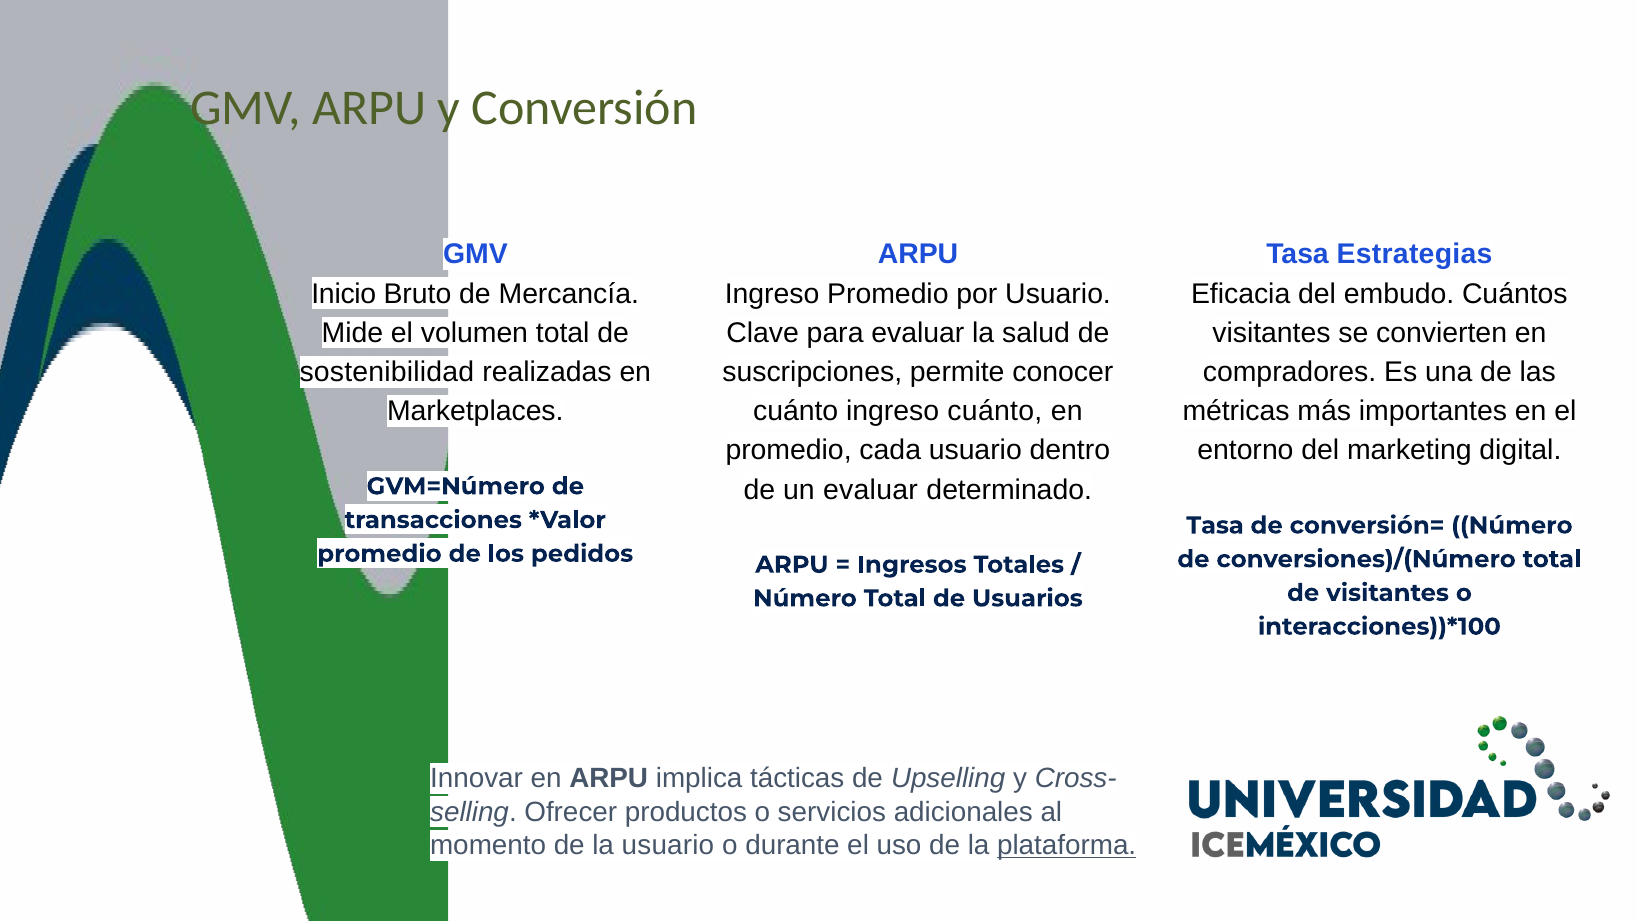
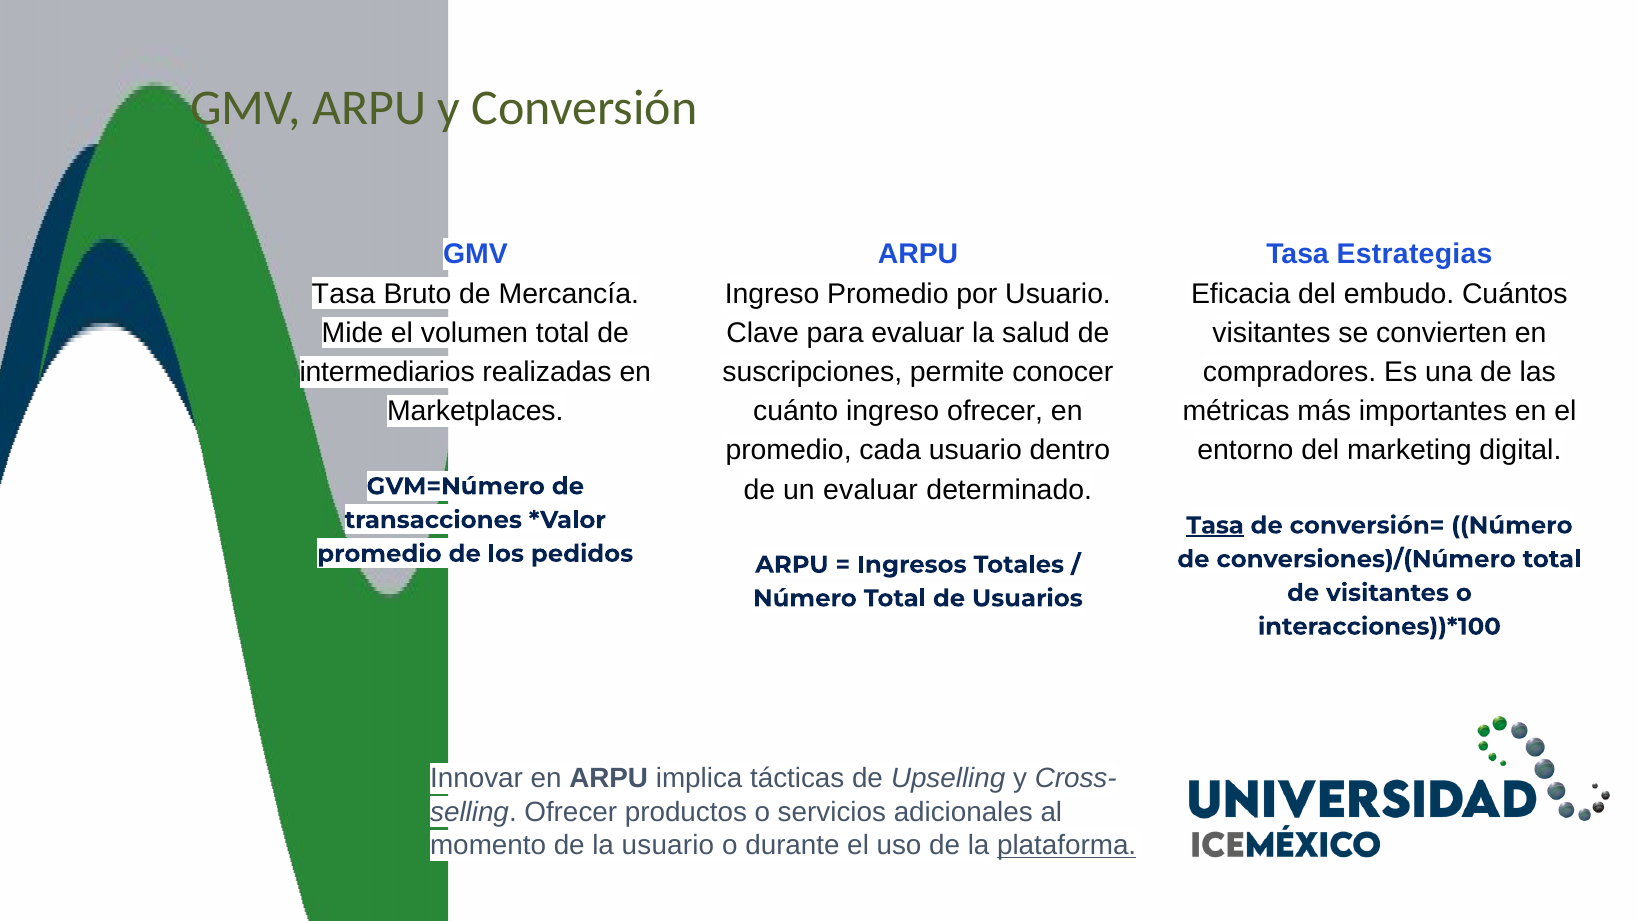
Inicio: Inicio -> Tasa (344, 294)
sostenibilidad: sostenibilidad -> intermediarios (387, 372)
ingreso cuánto: cuánto -> ofrecer (995, 411)
Tasa underline: none -> present (1215, 525)
